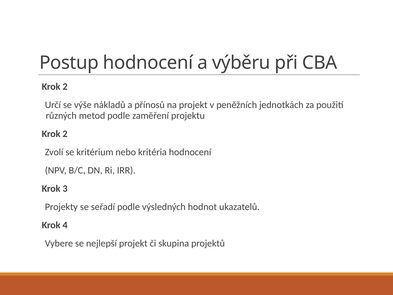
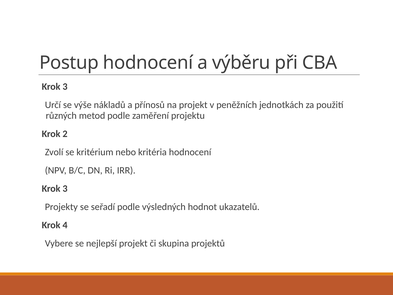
2: 2 -> 3 (65, 87)
